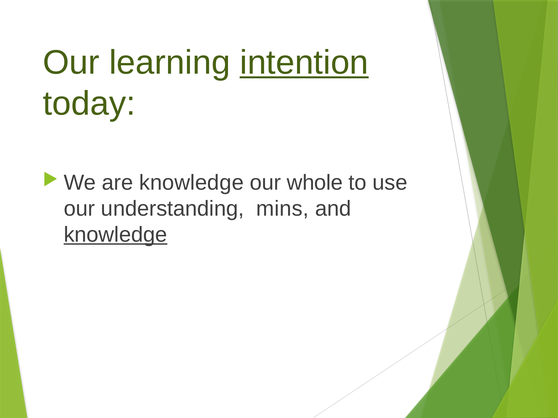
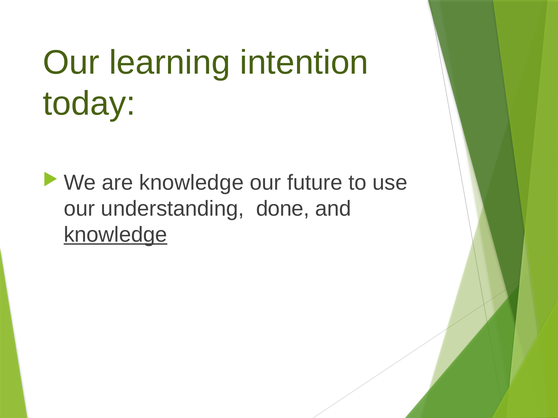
intention underline: present -> none (304, 63)
whole: whole -> future (315, 183)
mins: mins -> done (283, 209)
